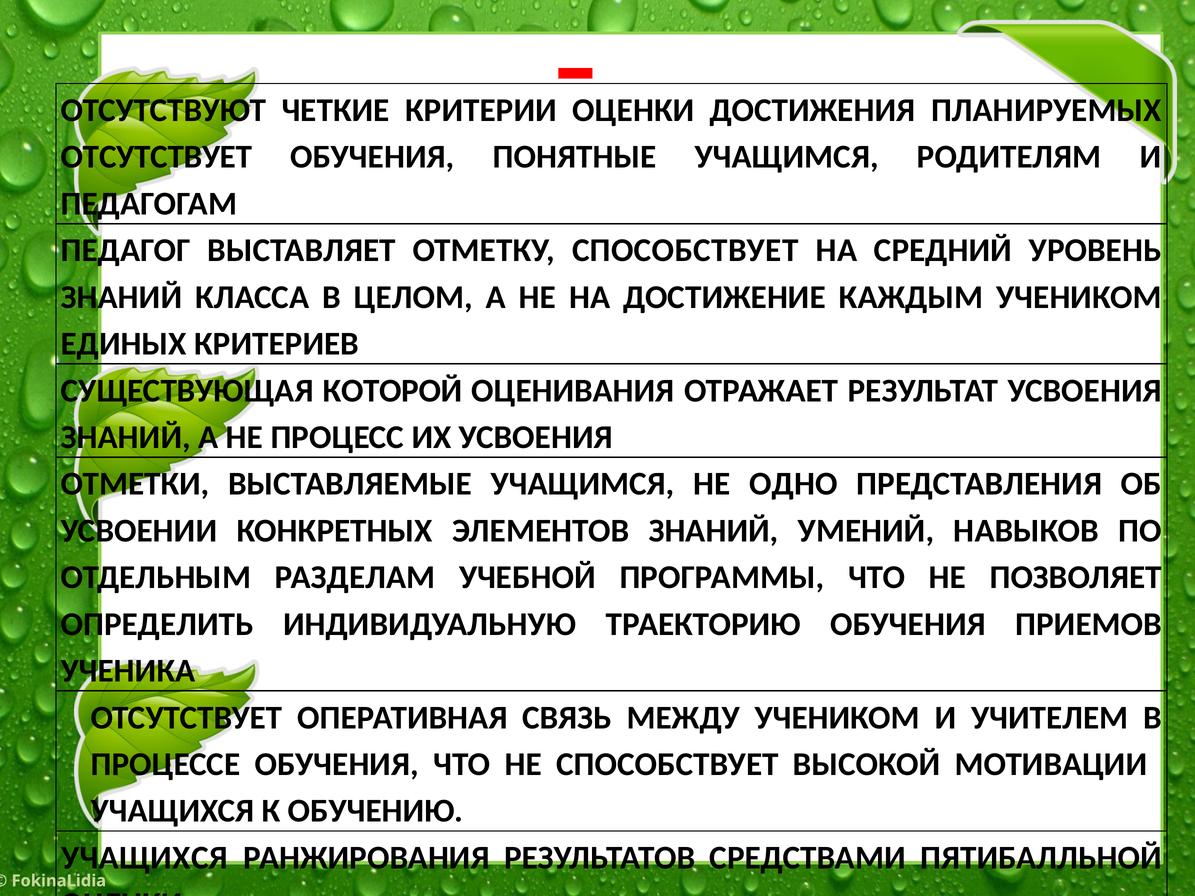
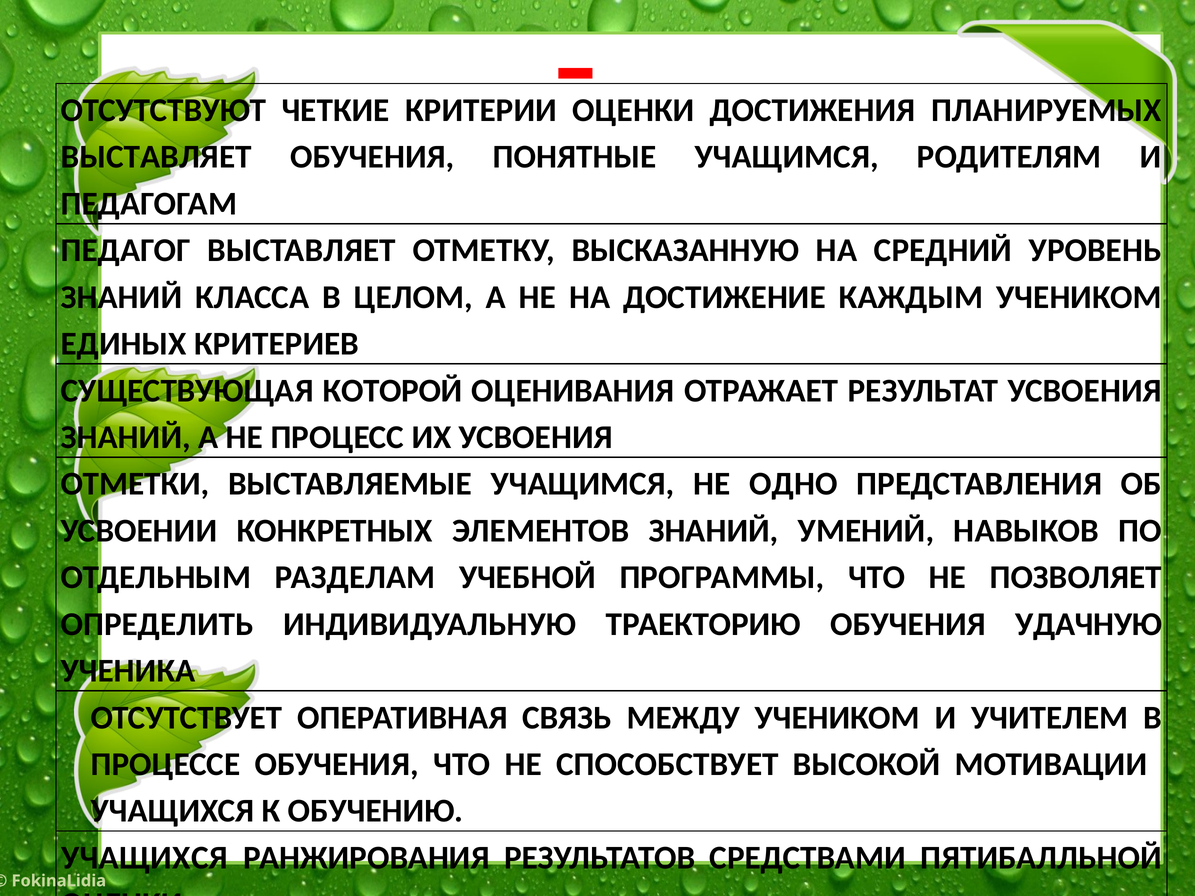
ОТСУТСТВУЕТ: ОТСУТСТВУЕТ -> ВЫСТАВЛЯЕТ (156, 157)
ОТМЕТКУ СПОСОБСТВУЕТ: СПОСОБСТВУЕТ -> ВЫСКАЗАННУЮ (685, 250)
ПРИЕМОВ: ПРИЕМОВ -> УДАЧНУЮ (1089, 624)
